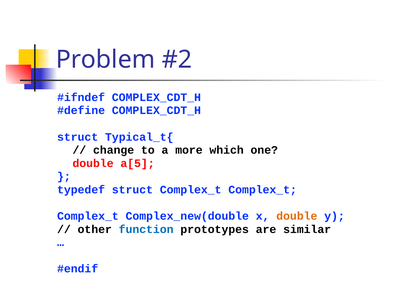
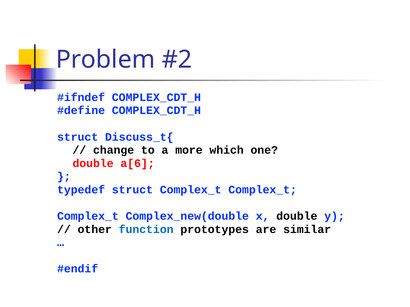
Typical_t{: Typical_t{ -> Discuss_t{ (139, 137)
a[5: a[5 -> a[6 (138, 164)
double colour: orange -> black (297, 216)
